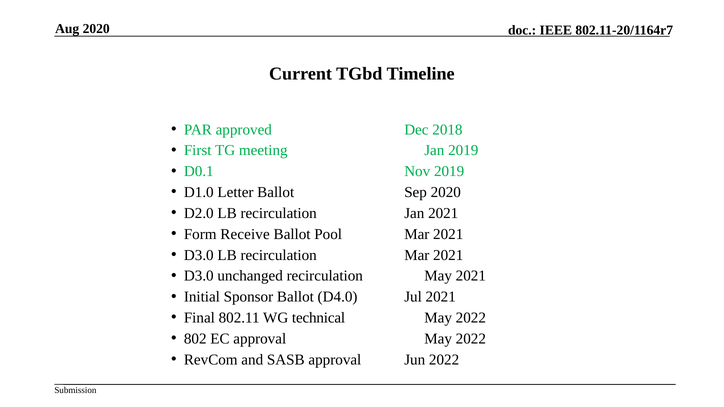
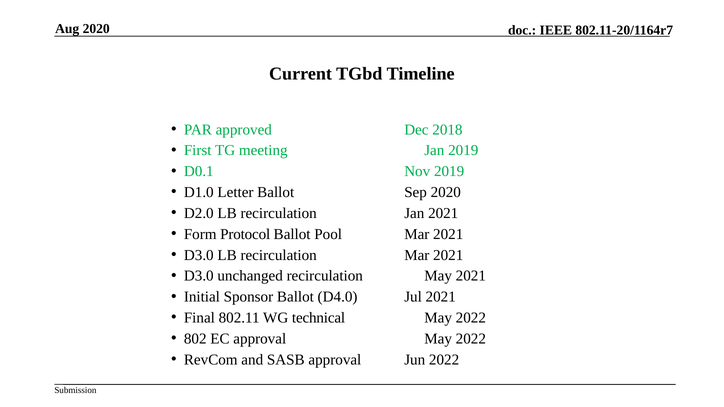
Receive: Receive -> Protocol (245, 234)
